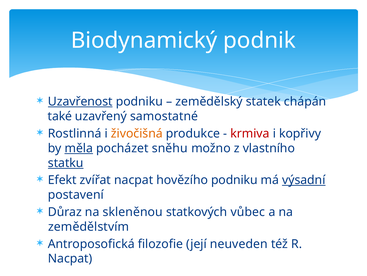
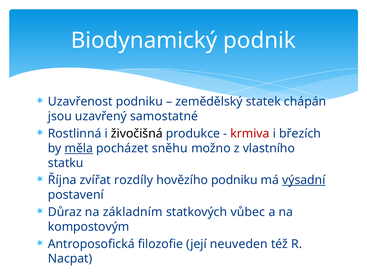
Uzavřenost underline: present -> none (80, 101)
také: také -> jsou (60, 116)
živočišná colour: orange -> black (137, 133)
kopřivy: kopřivy -> březích (300, 133)
statku underline: present -> none (66, 163)
Efekt: Efekt -> Října (62, 180)
zvířat nacpat: nacpat -> rozdíly (134, 180)
skleněnou: skleněnou -> základním (133, 212)
zemědělstvím: zemědělstvím -> kompostovým (89, 226)
